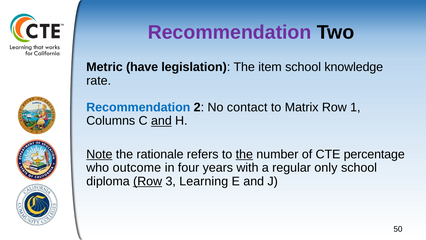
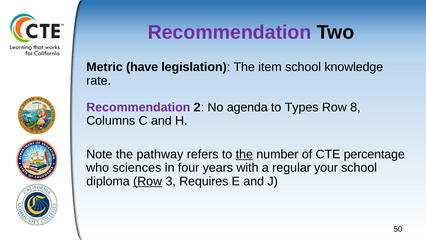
Recommendation colour: blue -> purple (138, 107)
contact: contact -> agenda (247, 107)
Matrix: Matrix -> Types (302, 107)
1: 1 -> 8 (355, 107)
and underline: present -> none (161, 121)
Note underline: present -> none (99, 154)
rationale: rationale -> pathway (160, 154)
outcome: outcome -> sciences (137, 168)
only: only -> your (326, 168)
Learning: Learning -> Requires (204, 181)
